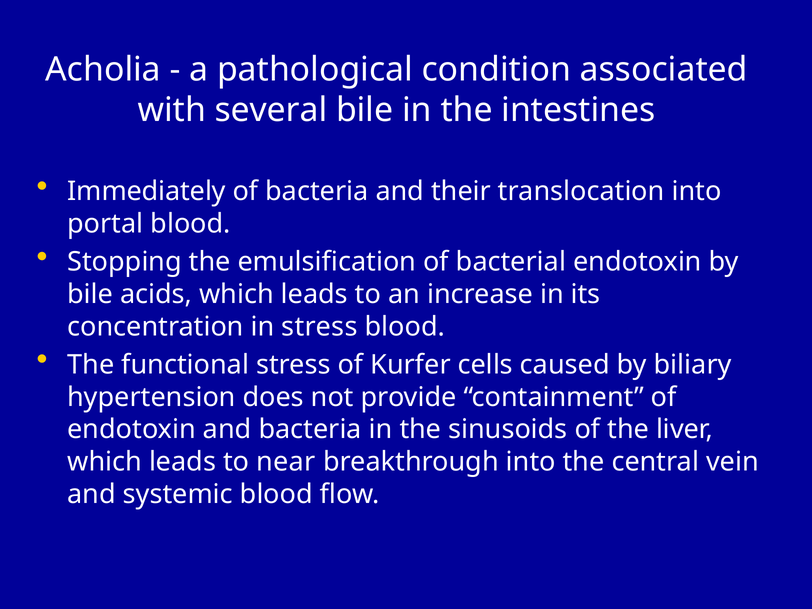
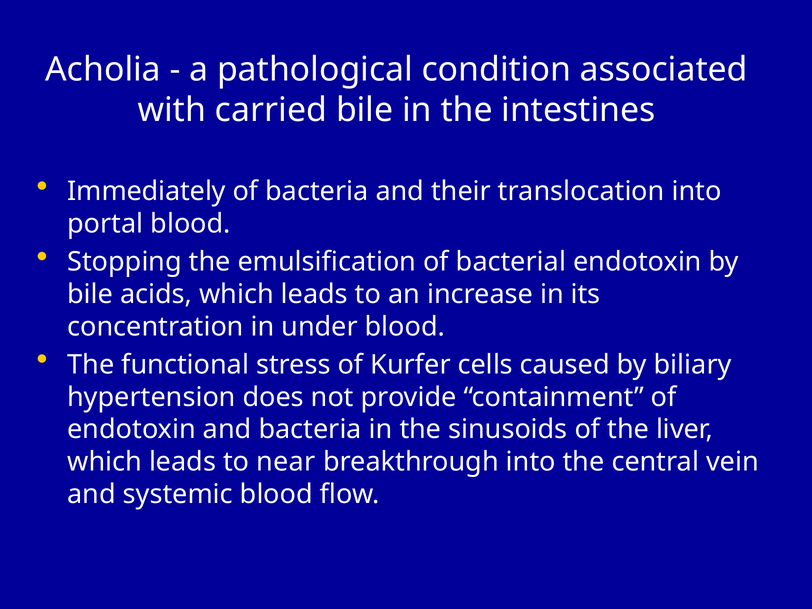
several: several -> carried (271, 110)
in stress: stress -> under (320, 327)
